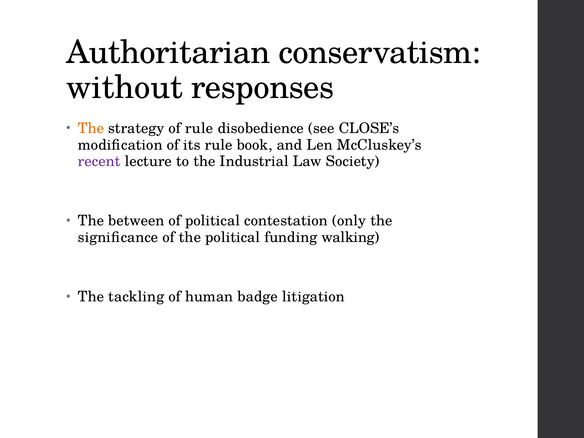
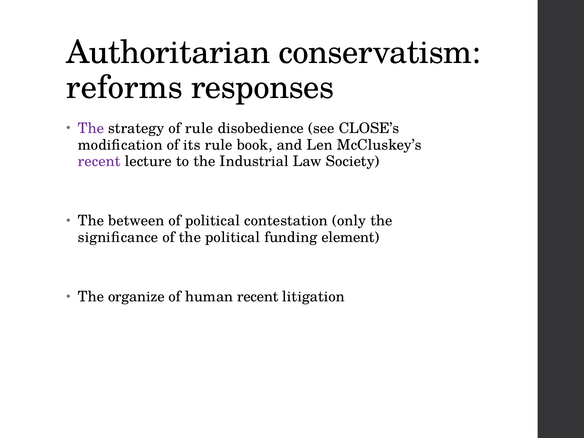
without: without -> reforms (124, 87)
The colour: orange -> purple (91, 128)
walking: walking -> element (350, 237)
tackling: tackling -> organize (136, 297)
human badge: badge -> recent (258, 297)
